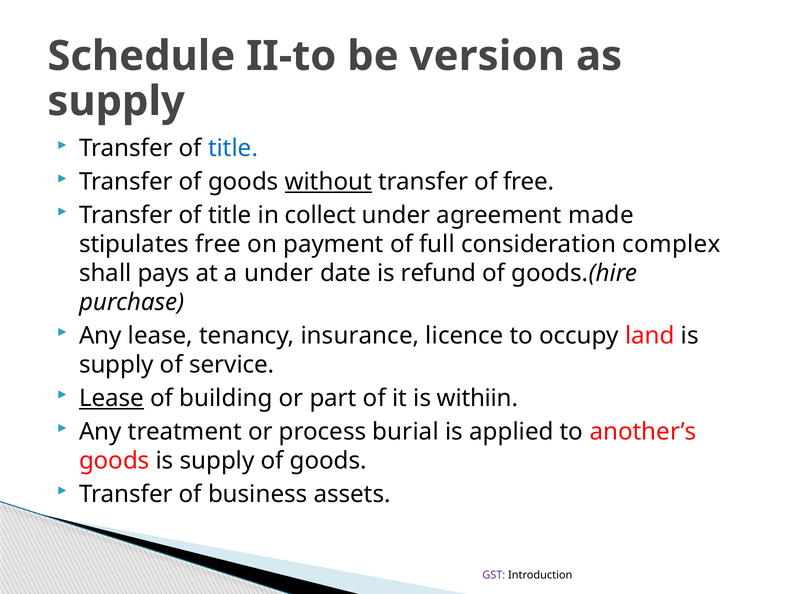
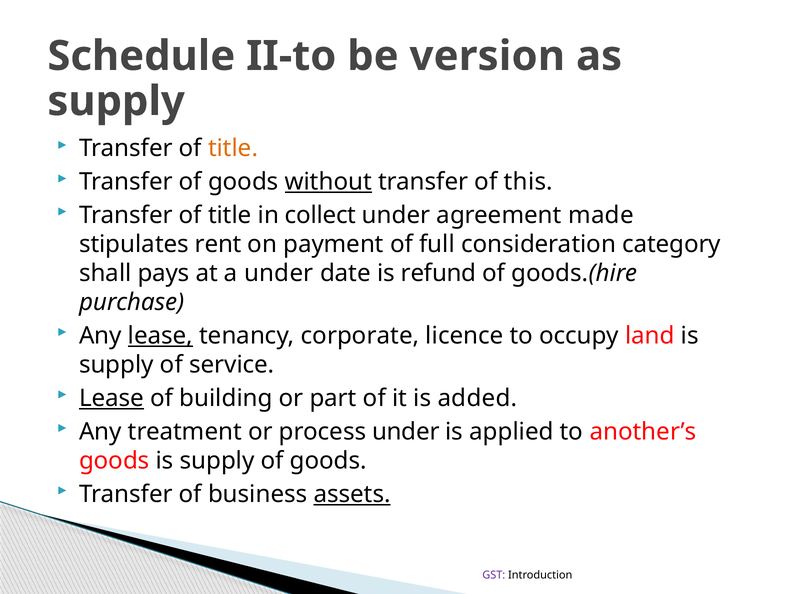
title colour: blue -> orange (233, 148)
of free: free -> this (528, 182)
stipulates free: free -> rent (218, 244)
complex: complex -> category (672, 244)
lease underline: none -> present (160, 336)
insurance: insurance -> corporate (360, 336)
withiin: withiin -> added (477, 398)
process burial: burial -> under (406, 432)
assets underline: none -> present (352, 494)
